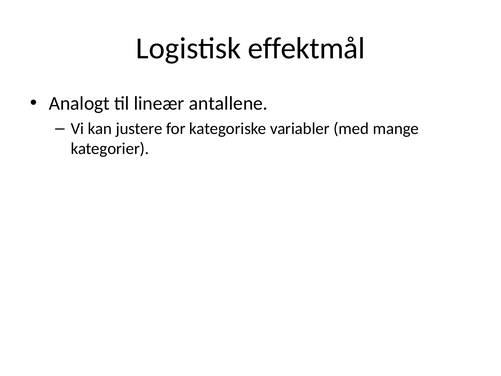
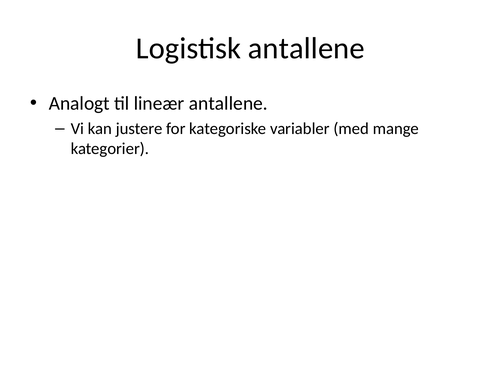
Logistisk effektmål: effektmål -> antallene (306, 48)
